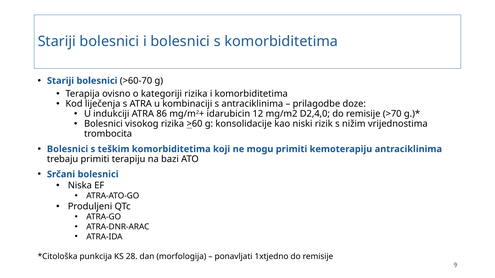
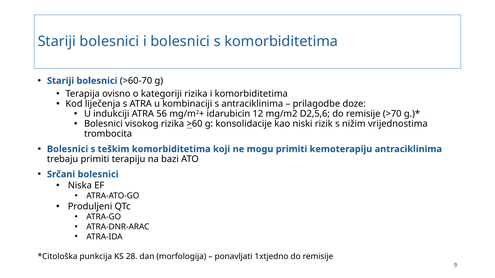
86: 86 -> 56 (162, 114)
D2,4,0: D2,4,0 -> D2,5,6 (315, 114)
